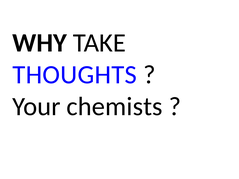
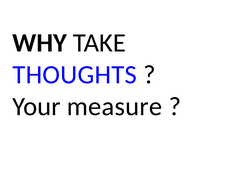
chemists: chemists -> measure (114, 107)
